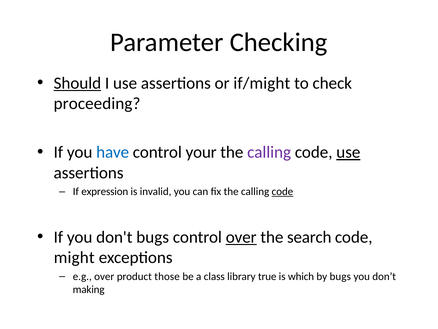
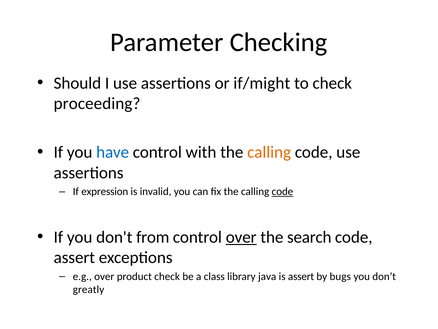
Should underline: present -> none (77, 83)
your: your -> with (201, 152)
calling colour: purple -> orange (269, 152)
use underline: present -> none (348, 152)
don't bugs: bugs -> from (153, 237)
might: might -> assert (74, 257)
product those: those -> check (167, 276)
true: true -> java (267, 276)
is which: which -> assert (301, 276)
making: making -> greatly (89, 289)
